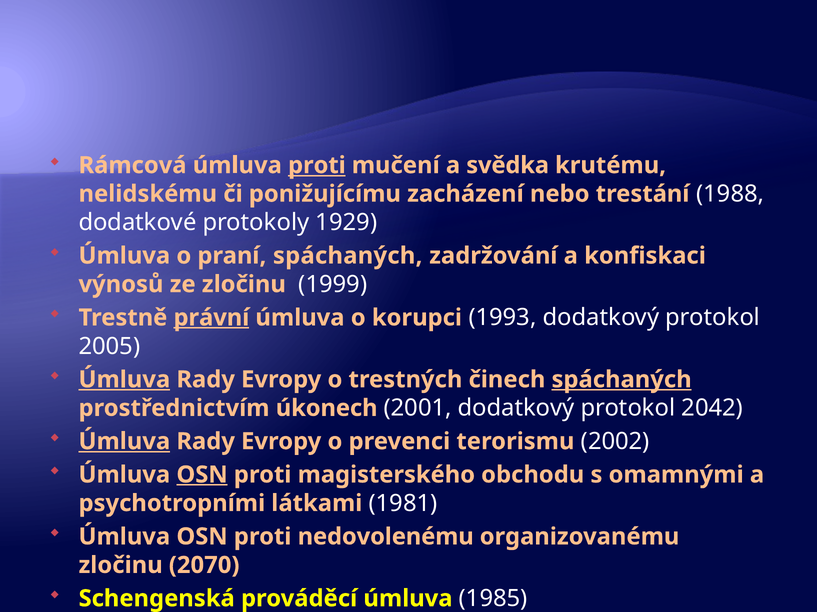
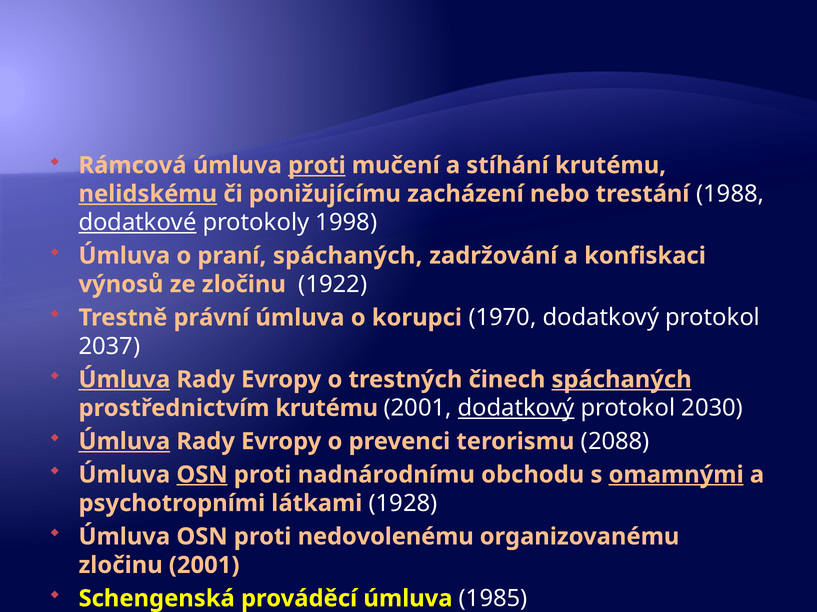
svědka: svědka -> stíhání (507, 166)
nelidskému underline: none -> present (148, 194)
dodatkové underline: none -> present (137, 223)
1929: 1929 -> 1998 (346, 223)
1999: 1999 -> 1922 (333, 285)
právní underline: present -> none (211, 318)
1993: 1993 -> 1970 (502, 318)
2005: 2005 -> 2037 (109, 347)
prostřednictvím úkonech: úkonech -> krutému (327, 409)
dodatkový underline: none -> present (516, 409)
2042: 2042 -> 2030 (712, 409)
2002: 2002 -> 2088 (615, 442)
magisterského: magisterského -> nadnárodnímu (386, 475)
omamnými underline: none -> present (676, 475)
1981: 1981 -> 1928 (403, 504)
zločinu 2070: 2070 -> 2001 (204, 566)
